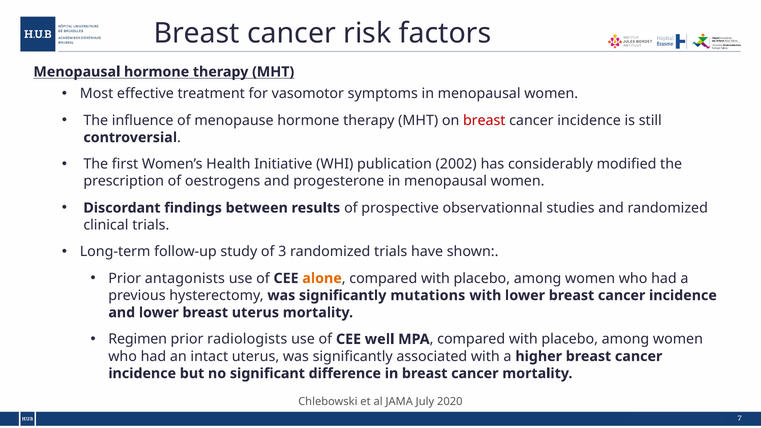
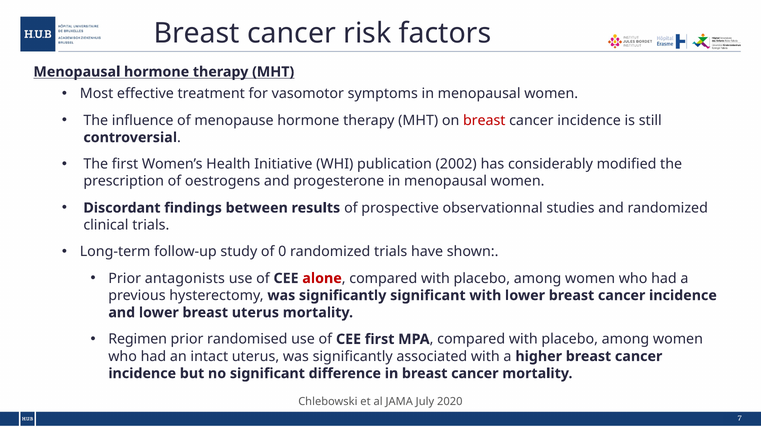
3: 3 -> 0 (282, 252)
alone colour: orange -> red (322, 278)
significantly mutations: mutations -> significant (428, 295)
radiologists: radiologists -> randomised (247, 339)
CEE well: well -> first (380, 339)
